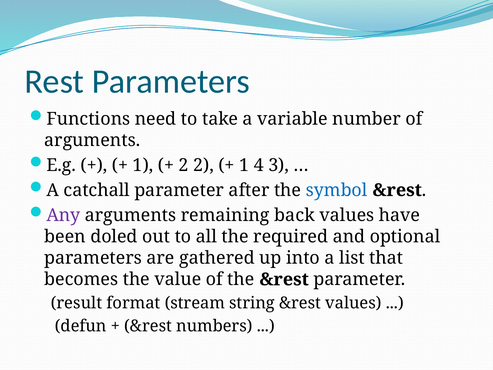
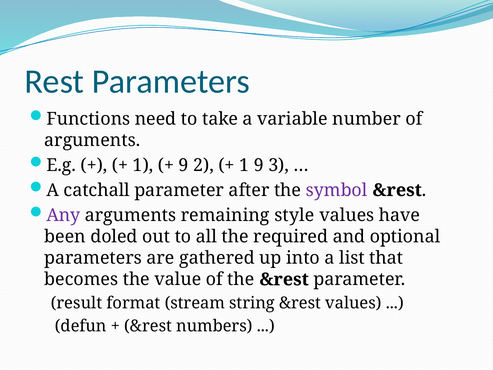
2: 2 -> 9 (184, 165)
1 4: 4 -> 9 (259, 165)
symbol colour: blue -> purple (337, 190)
back: back -> style (294, 215)
